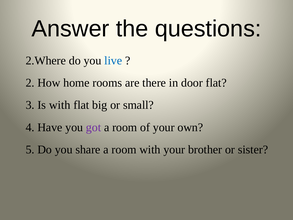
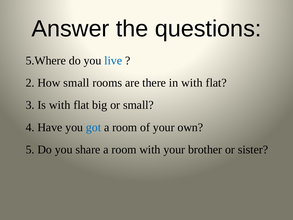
2.Where: 2.Where -> 5.Where (46, 60)
How home: home -> small (76, 83)
in door: door -> with (192, 83)
got colour: purple -> blue (94, 127)
